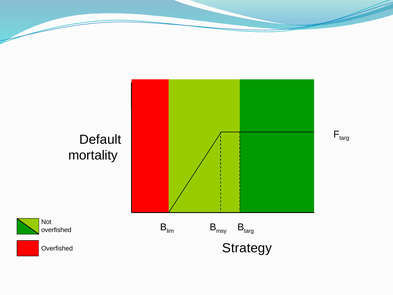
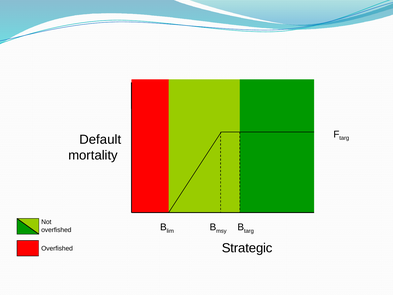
Strategy: Strategy -> Strategic (247, 248)
